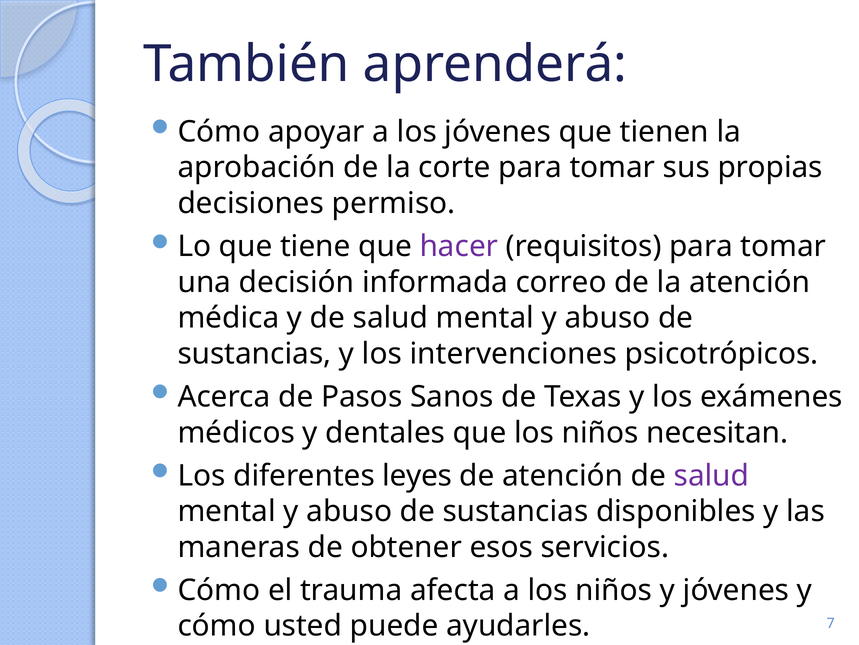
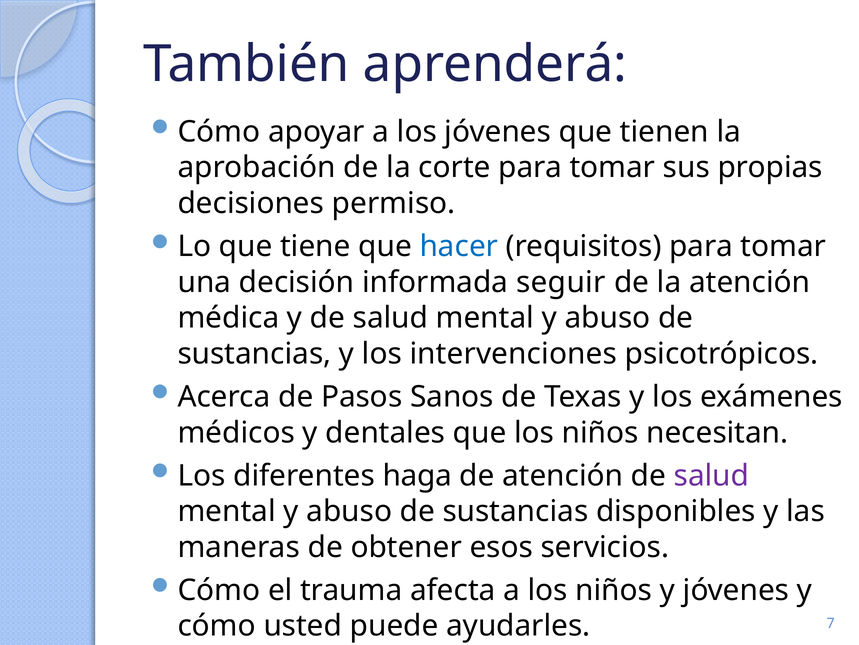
hacer colour: purple -> blue (459, 246)
correo: correo -> seguir (561, 282)
leyes: leyes -> haga (417, 475)
